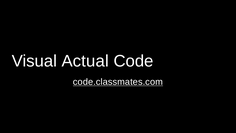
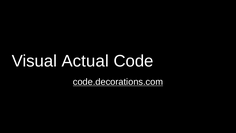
code.classmates.com: code.classmates.com -> code.decorations.com (118, 82)
